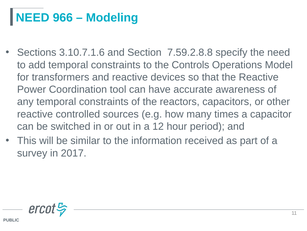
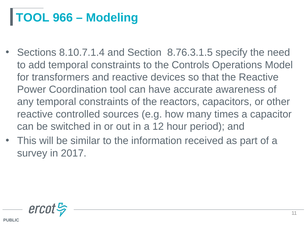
NEED: NEED -> TOOL (33, 18)
3.10.7.1.6: 3.10.7.1.6 -> 8.10.7.1.4 (82, 52)
7.59.2.8.8: 7.59.2.8.8 -> 8.76.3.1.5 (190, 52)
